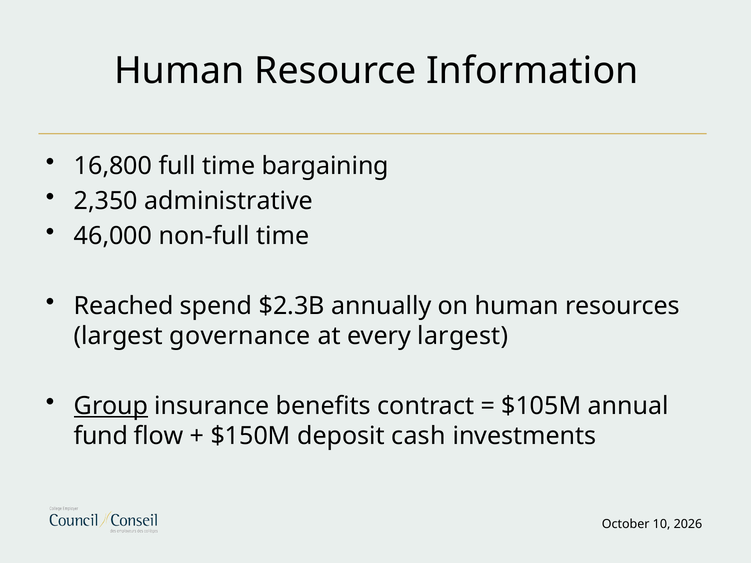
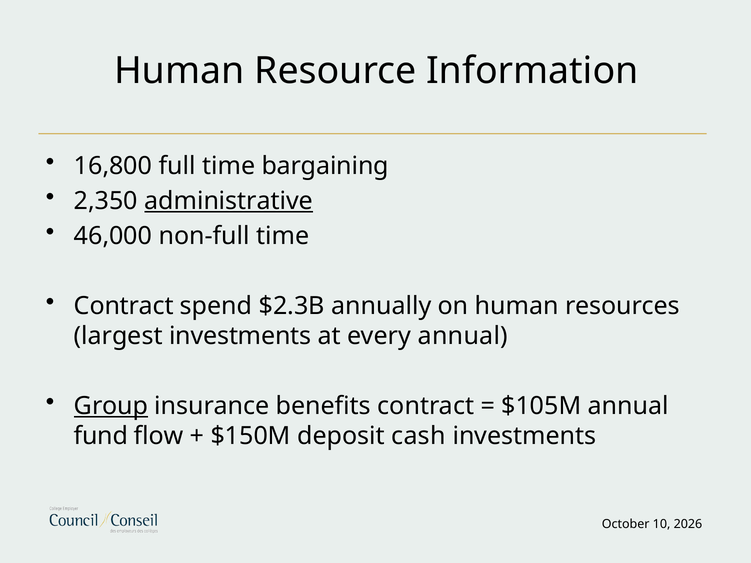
administrative underline: none -> present (229, 201)
Reached: Reached -> Contract (124, 306)
largest governance: governance -> investments (240, 336)
every largest: largest -> annual (463, 336)
